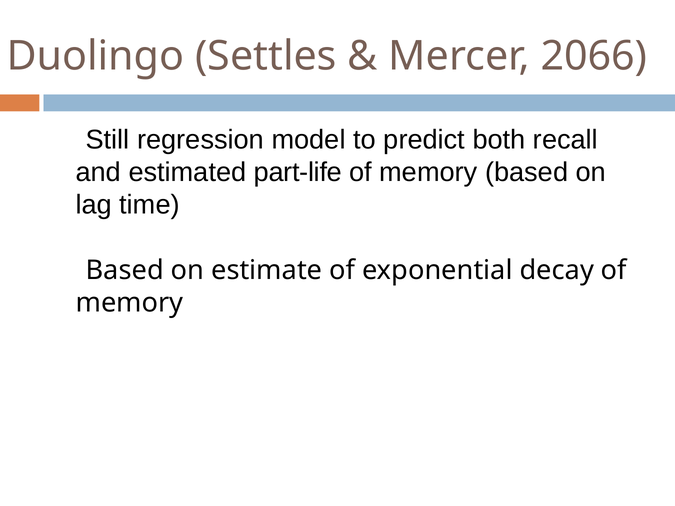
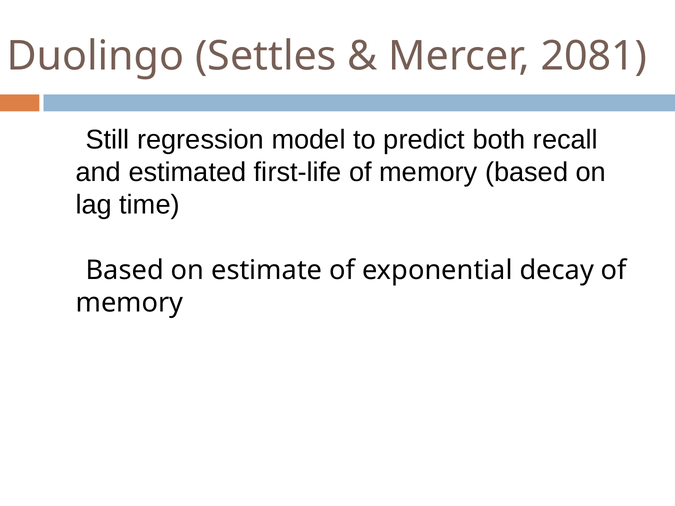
2066: 2066 -> 2081 (594, 56)
part-life: part-life -> first-life (298, 172)
